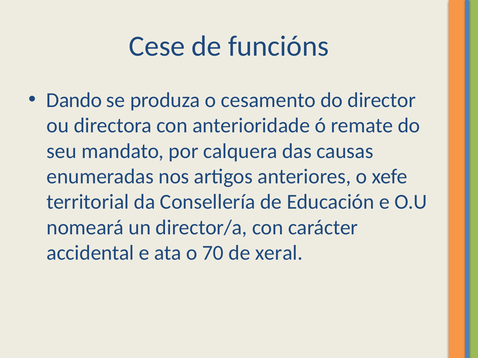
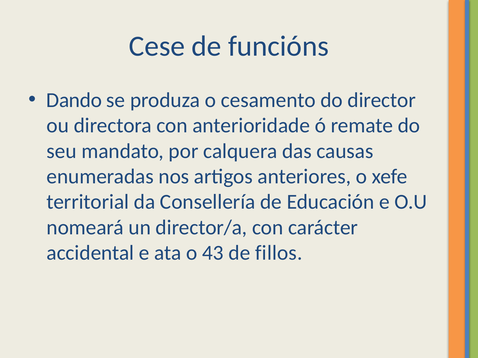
70: 70 -> 43 (213, 253)
xeral: xeral -> fillos (279, 253)
